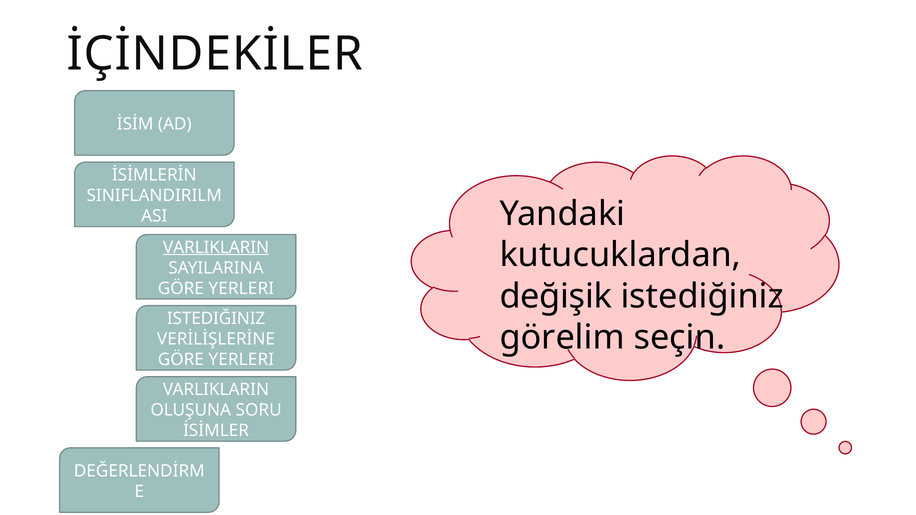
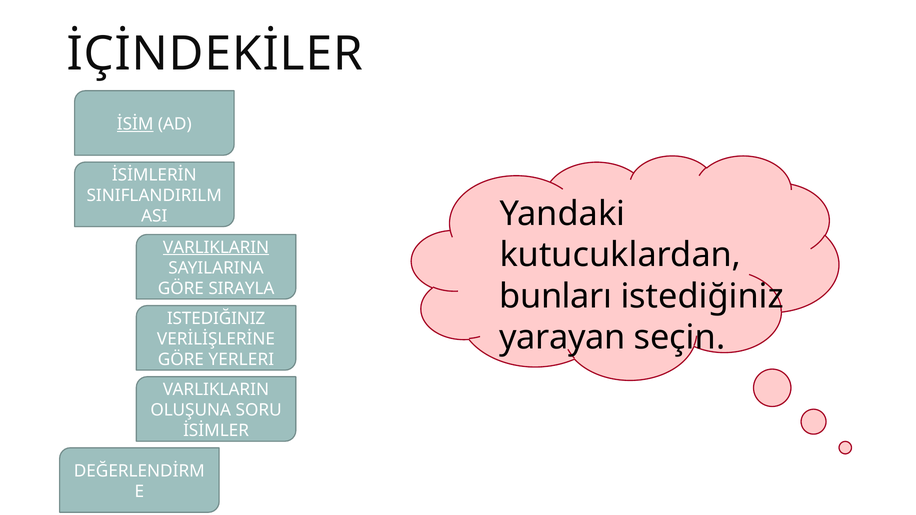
İSİM underline: none -> present (135, 124)
YERLERI: YERLERI -> SIRAYLA (241, 289)
değişik: değişik -> bunları (556, 296)
görelim: görelim -> yarayan (562, 338)
